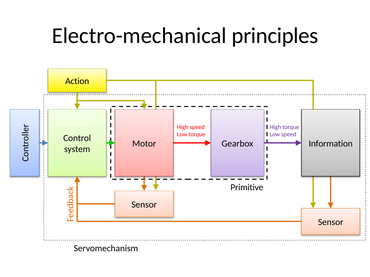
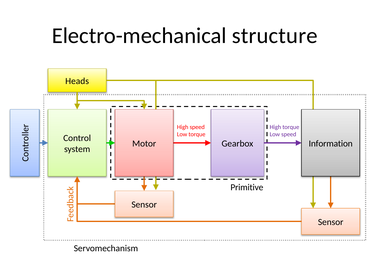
principles: principles -> structure (275, 36)
Action: Action -> Heads (77, 81)
